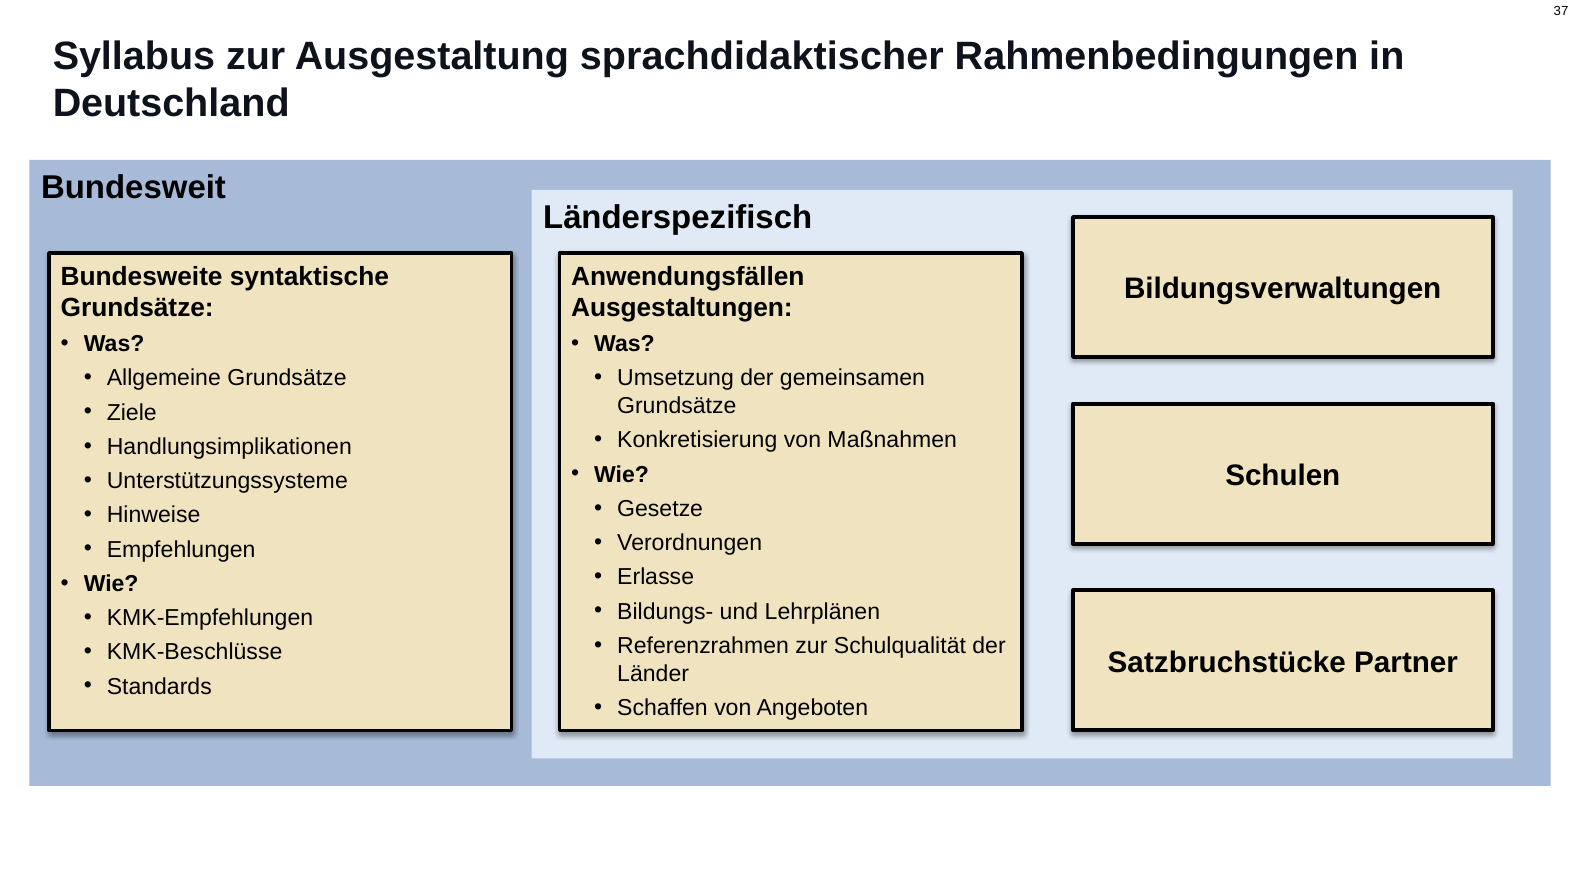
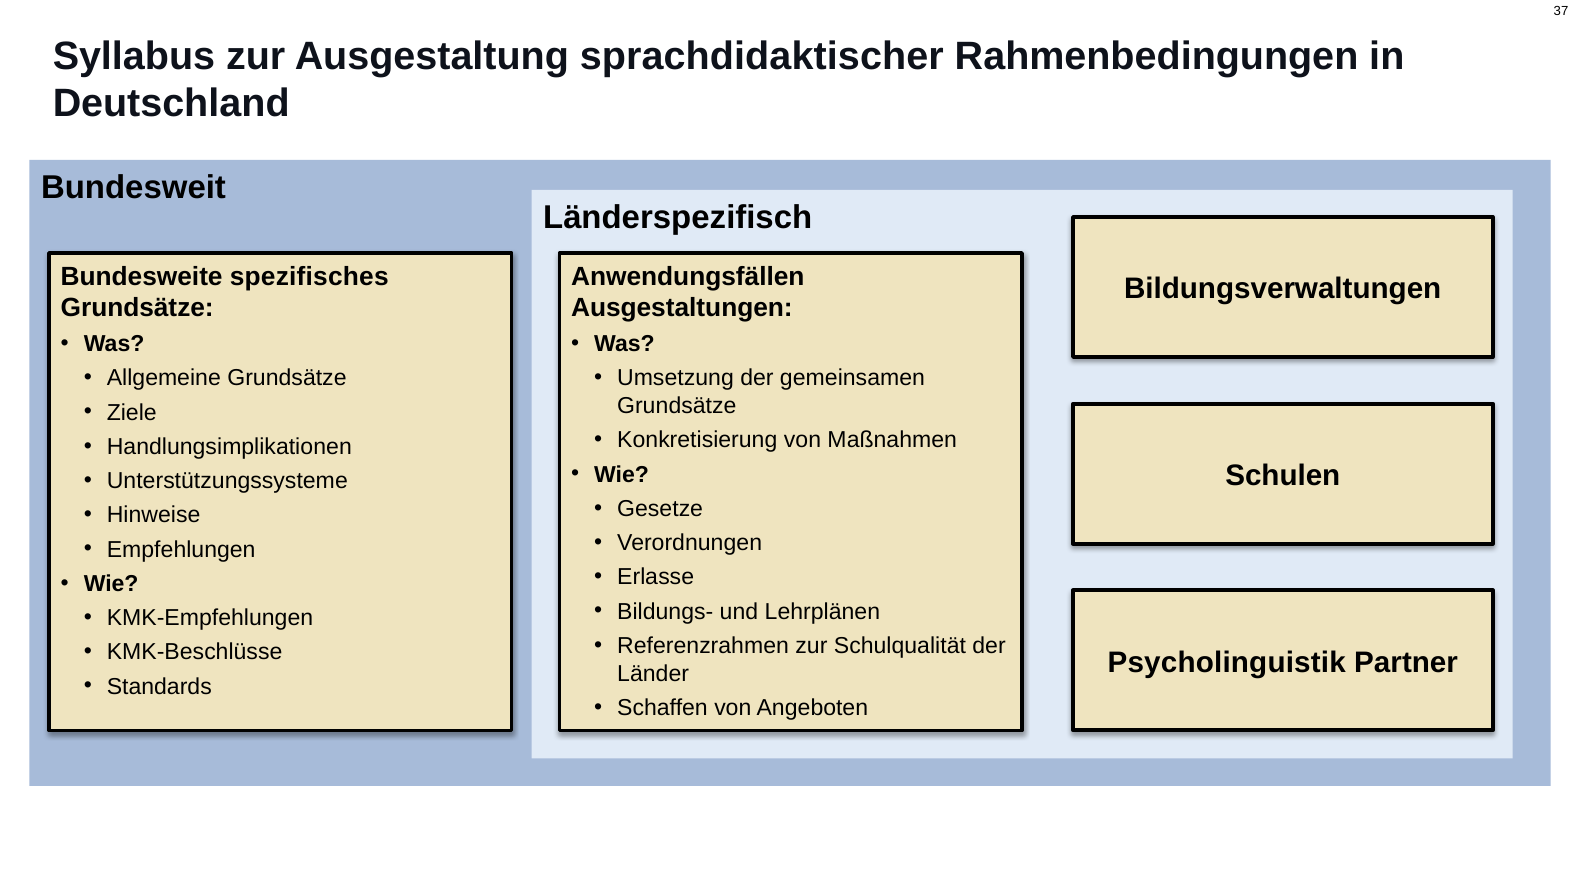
syntaktische: syntaktische -> spezifisches (309, 276)
Satzbruchstücke: Satzbruchstücke -> Psycholinguistik (1227, 662)
